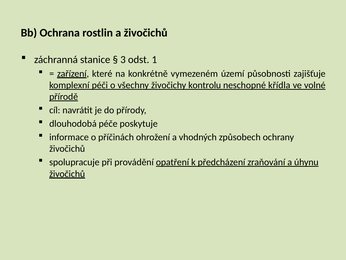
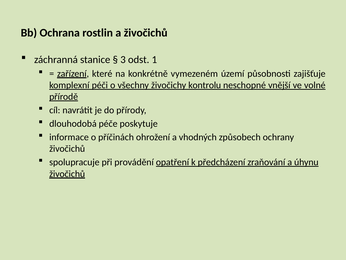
křídla: křídla -> vnější (279, 85)
